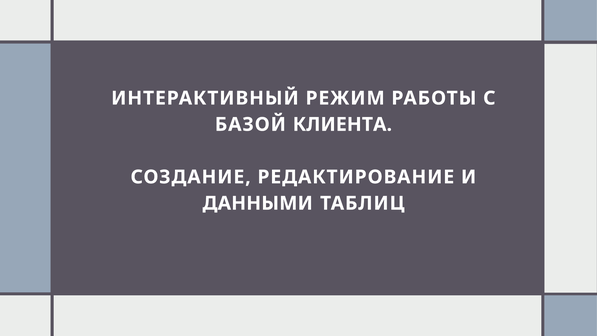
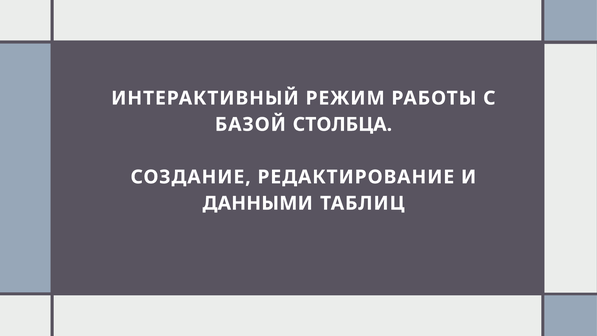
КЛИЕНТА: КЛИЕНТА -> СТОЛБЦА (342, 124)
